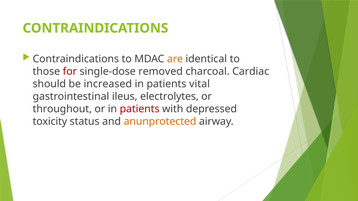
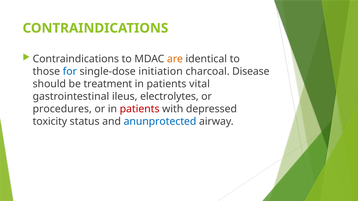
for colour: red -> blue (70, 72)
removed: removed -> initiation (161, 72)
Cardiac: Cardiac -> Disease (251, 72)
increased: increased -> treatment (108, 84)
throughout: throughout -> procedures (62, 109)
anunprotected colour: orange -> blue (160, 122)
